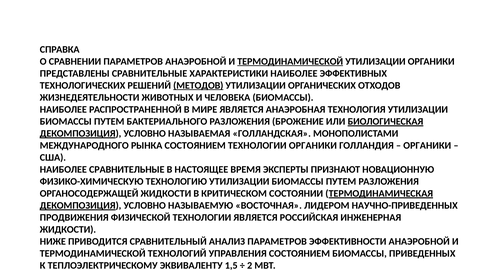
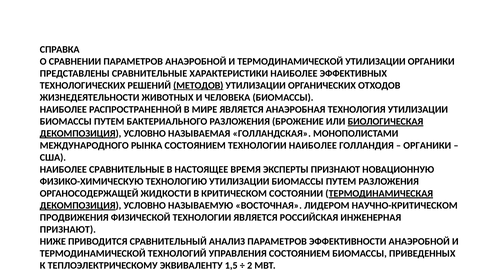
ТЕРМОДИНАМИЧЕСКОЙ underline: present -> none (290, 61)
ТЕХНОЛОГИИ ОРГАНИКИ: ОРГАНИКИ -> НАИБОЛЕЕ (313, 146)
НАУЧНО-ПРИВЕДЕННЫХ: НАУЧНО-ПРИВЕДЕННЫХ -> НАУЧНО-КРИТИЧЕСКОМ (405, 206)
ЖИДКОСТИ: ЖИДКОСТИ -> ПРИЗНАЮТ (68, 230)
